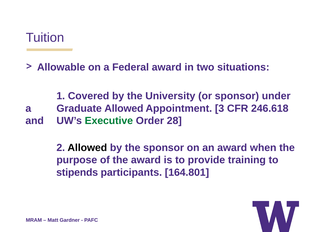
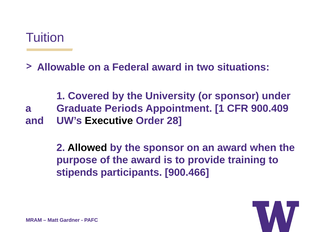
Graduate Allowed: Allowed -> Periods (124, 109)
Appointment 3: 3 -> 1 (220, 109)
246.618: 246.618 -> 900.409 (270, 109)
Executive colour: green -> black (109, 121)
164.801: 164.801 -> 900.466 (187, 173)
